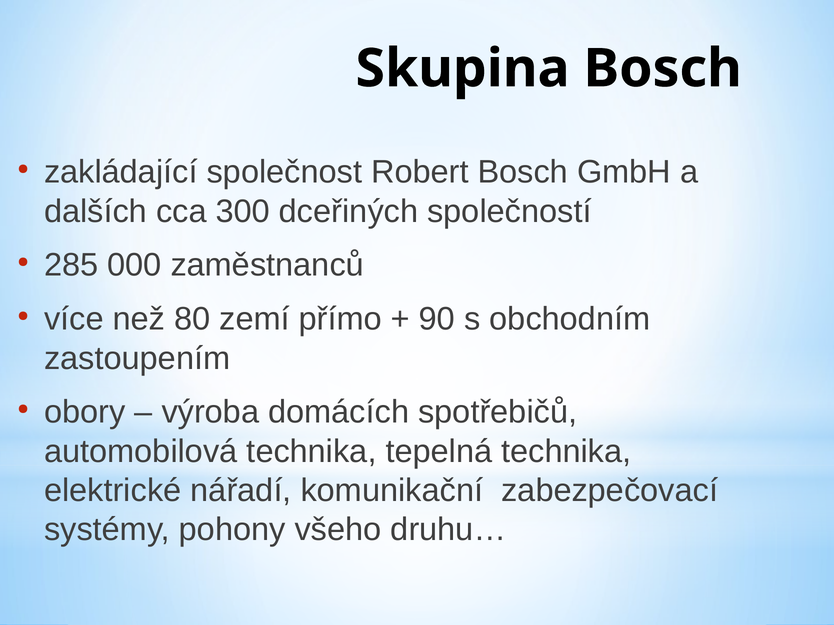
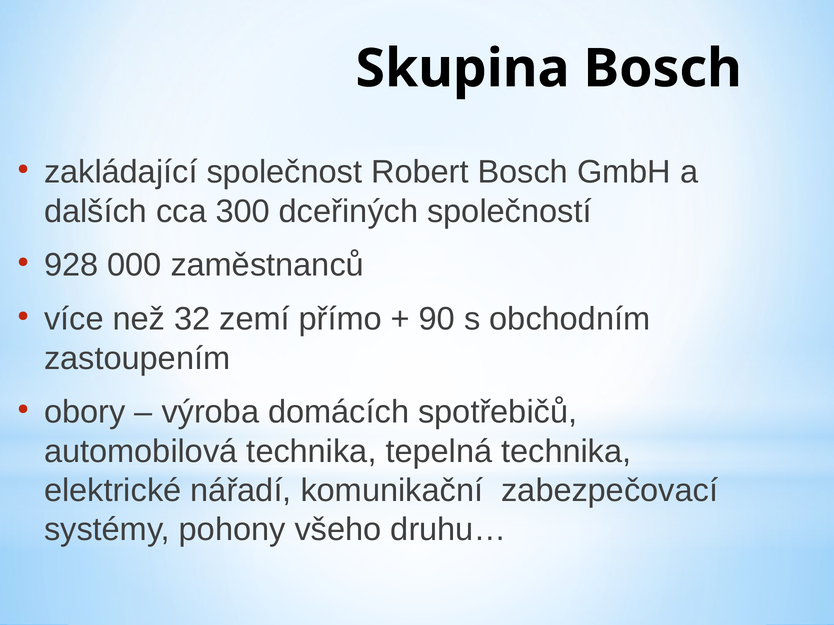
285: 285 -> 928 (71, 265)
80: 80 -> 32 (192, 319)
